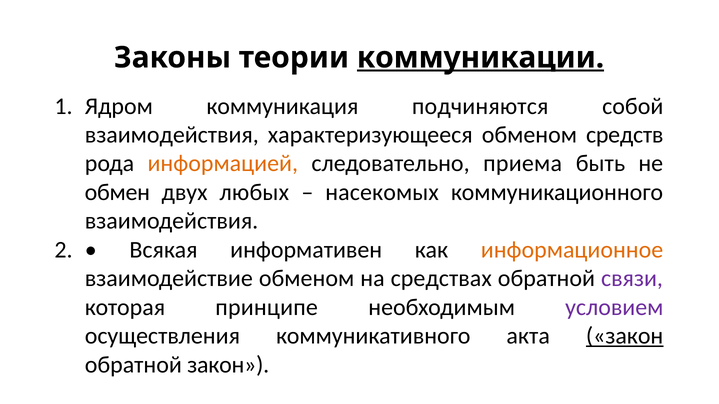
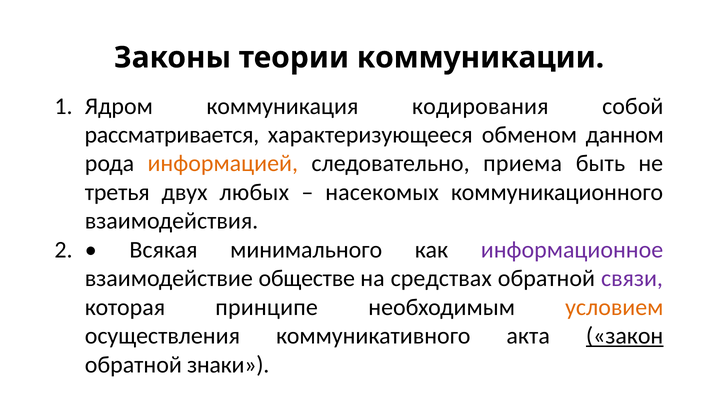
коммуникации underline: present -> none (480, 58)
подчиняются: подчиняются -> кодирования (480, 106)
взаимодействия: взаимодействия -> рассматривается (172, 135)
средств: средств -> данном (625, 135)
обмен: обмен -> третья (117, 193)
информативен: информативен -> минимального (306, 250)
информационное colour: orange -> purple (572, 250)
взаимодействие обменом: обменом -> обществе (307, 279)
условием colour: purple -> orange (614, 308)
обратной закон: закон -> знаки (228, 365)
